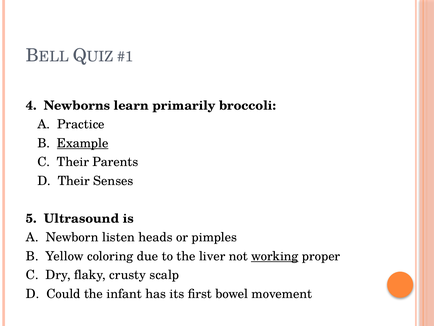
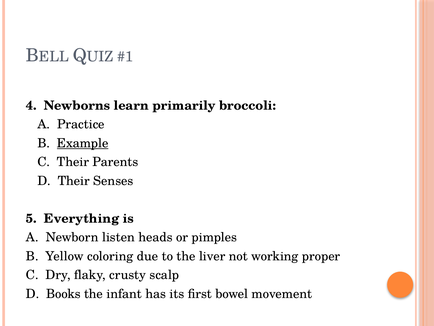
Ultrasound: Ultrasound -> Everything (82, 218)
working underline: present -> none (275, 256)
Could: Could -> Books (64, 294)
